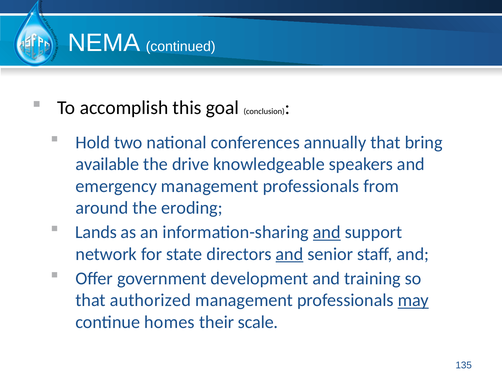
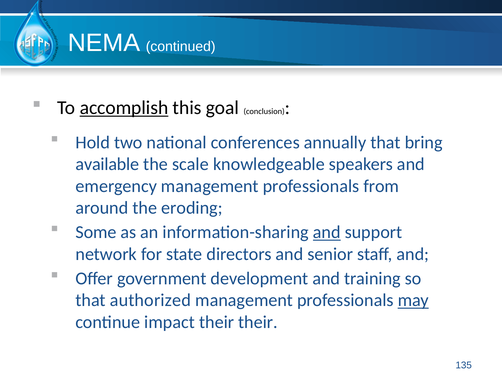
accomplish underline: none -> present (124, 108)
drive: drive -> scale (190, 164)
Lands: Lands -> Some (96, 232)
and underline: present -> none (289, 254)
homes: homes -> impact (170, 322)
their scale: scale -> their (258, 322)
